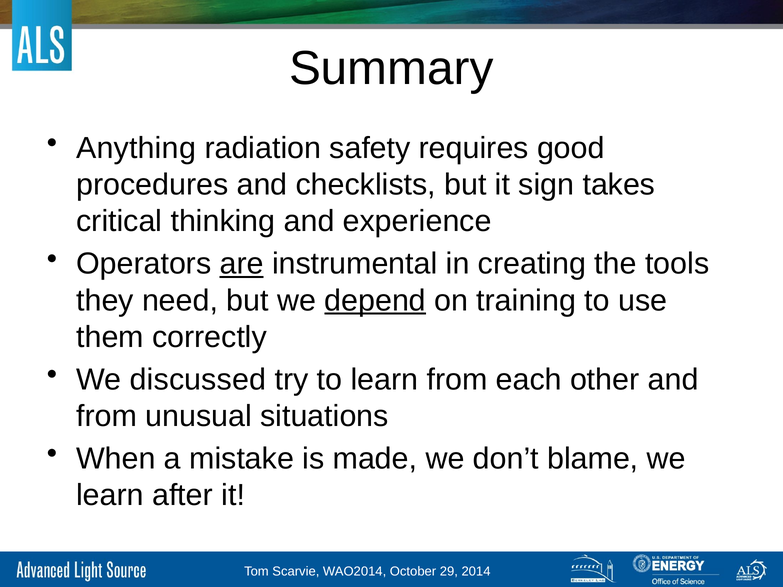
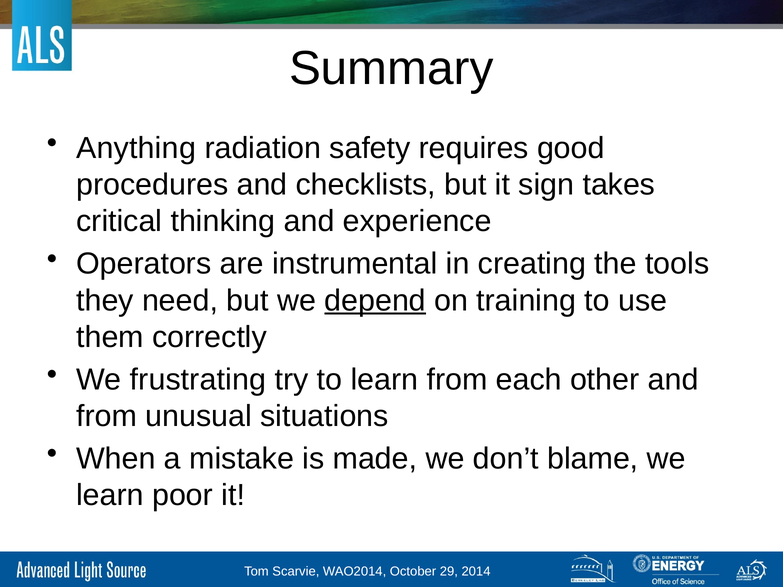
are underline: present -> none (242, 264)
discussed: discussed -> frustrating (198, 380)
after: after -> poor (183, 496)
